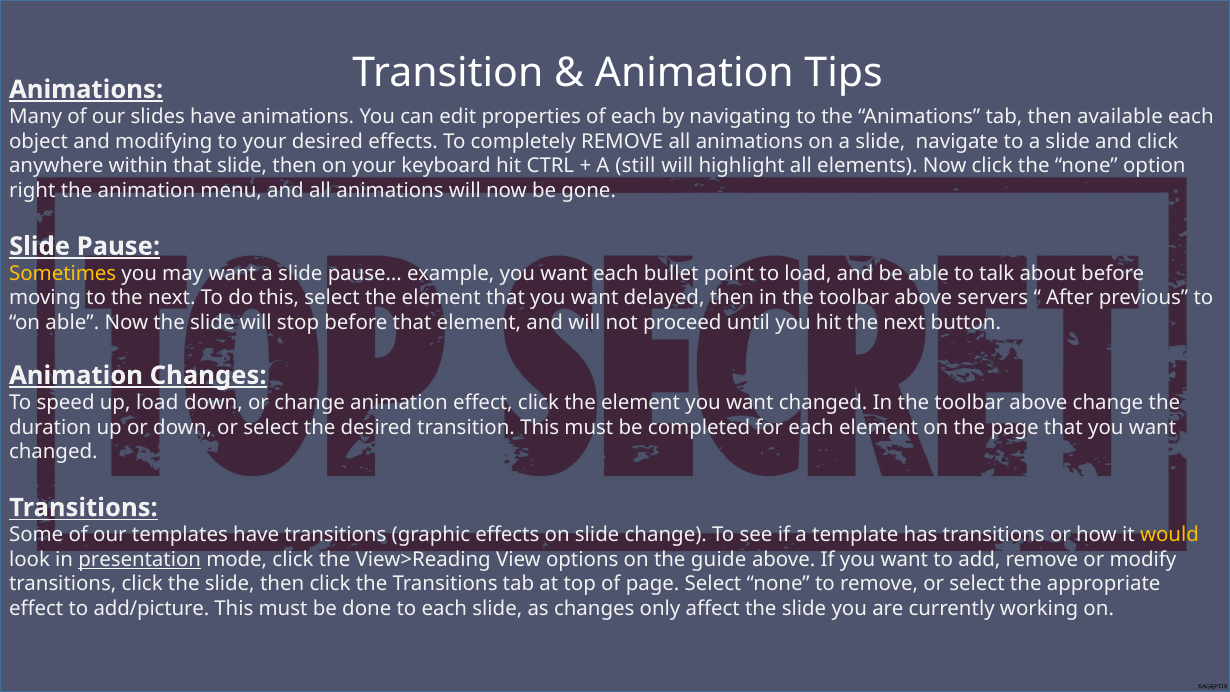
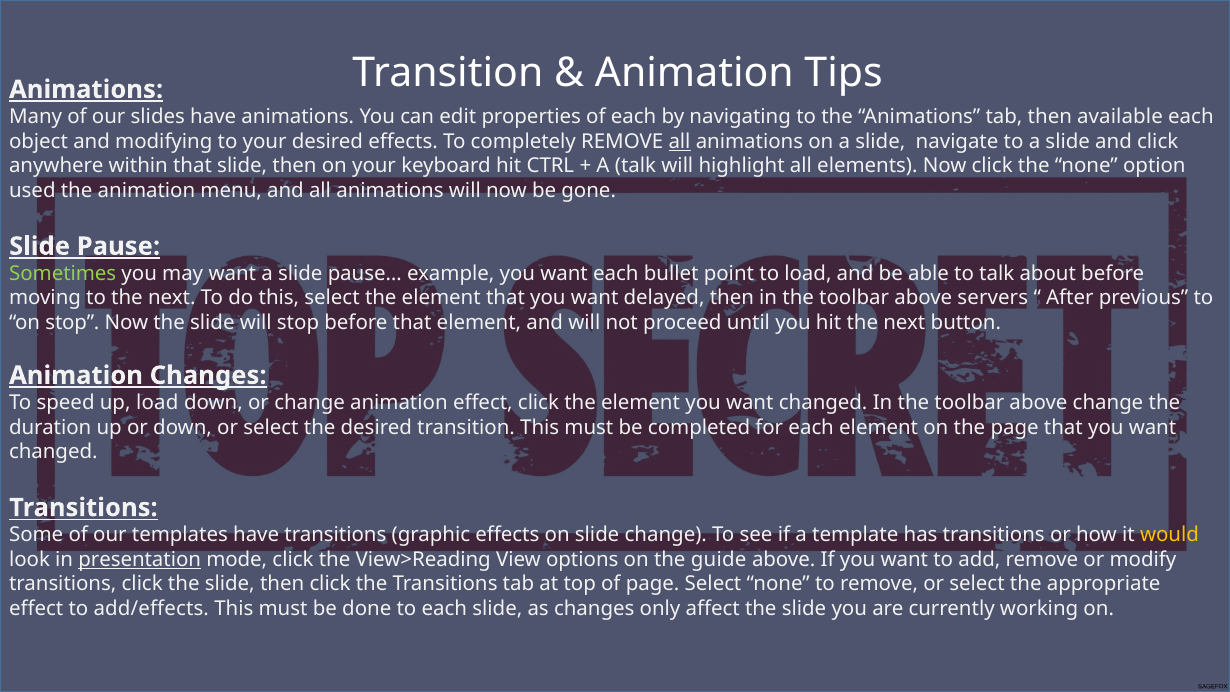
all underline: none -> present (680, 141)
A still: still -> talk (635, 166)
right: right -> used (32, 191)
Sometimes colour: yellow -> light green (63, 274)
on able: able -> stop (72, 323)
add/picture: add/picture -> add/effects (151, 609)
